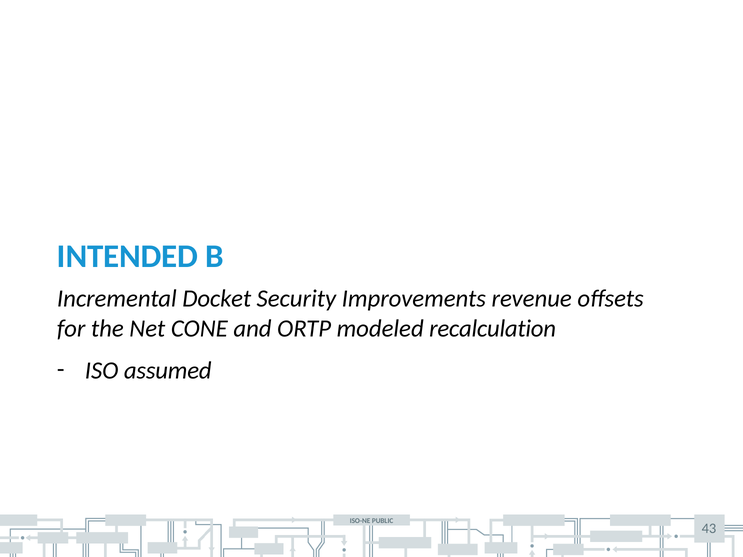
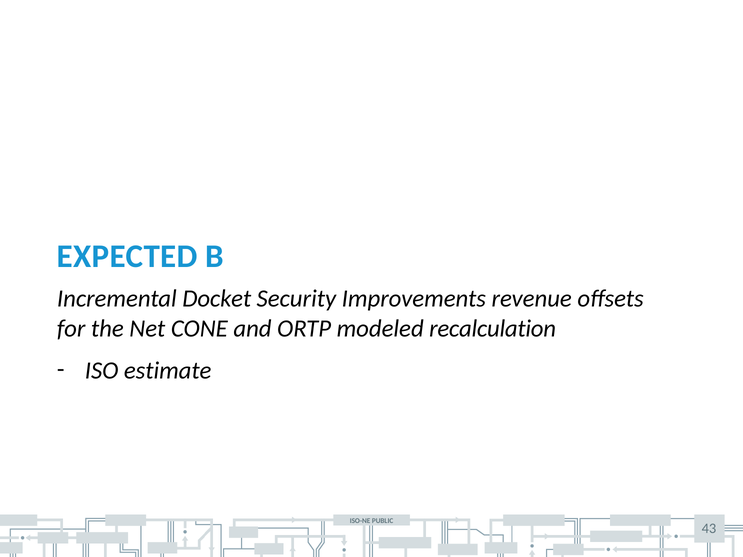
INTENDED: INTENDED -> EXPECTED (127, 257)
assumed: assumed -> estimate (168, 371)
